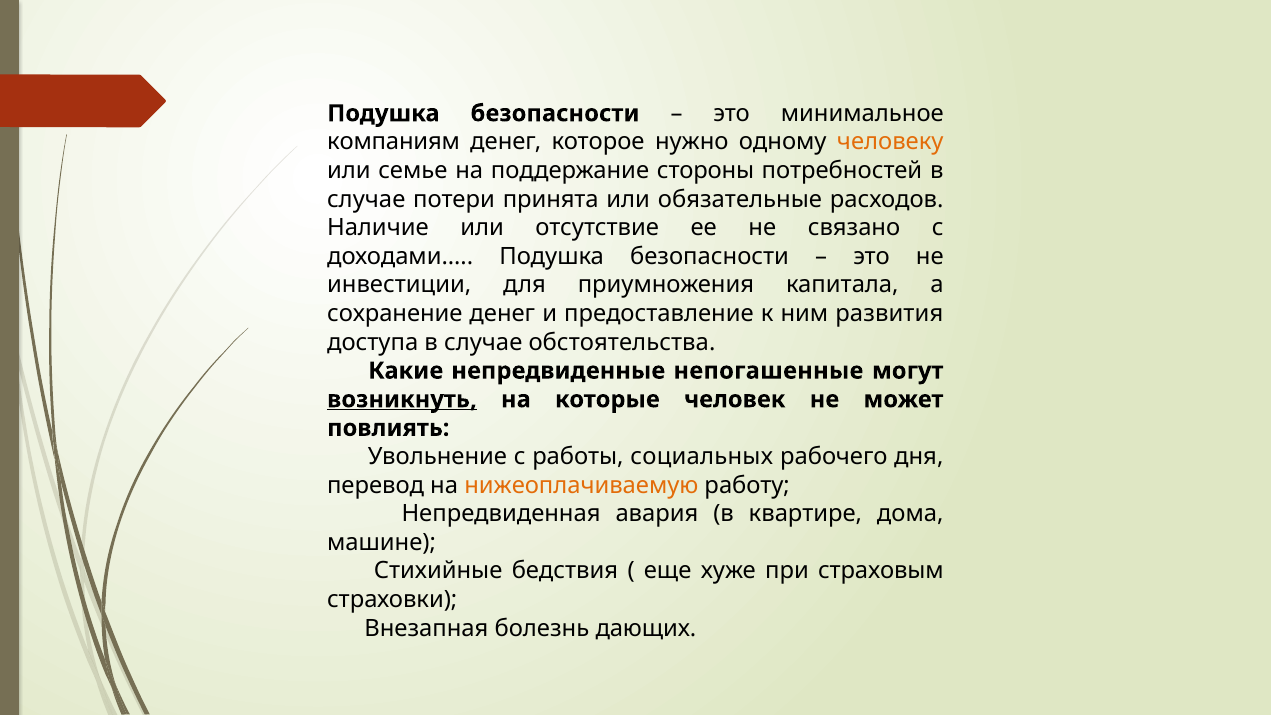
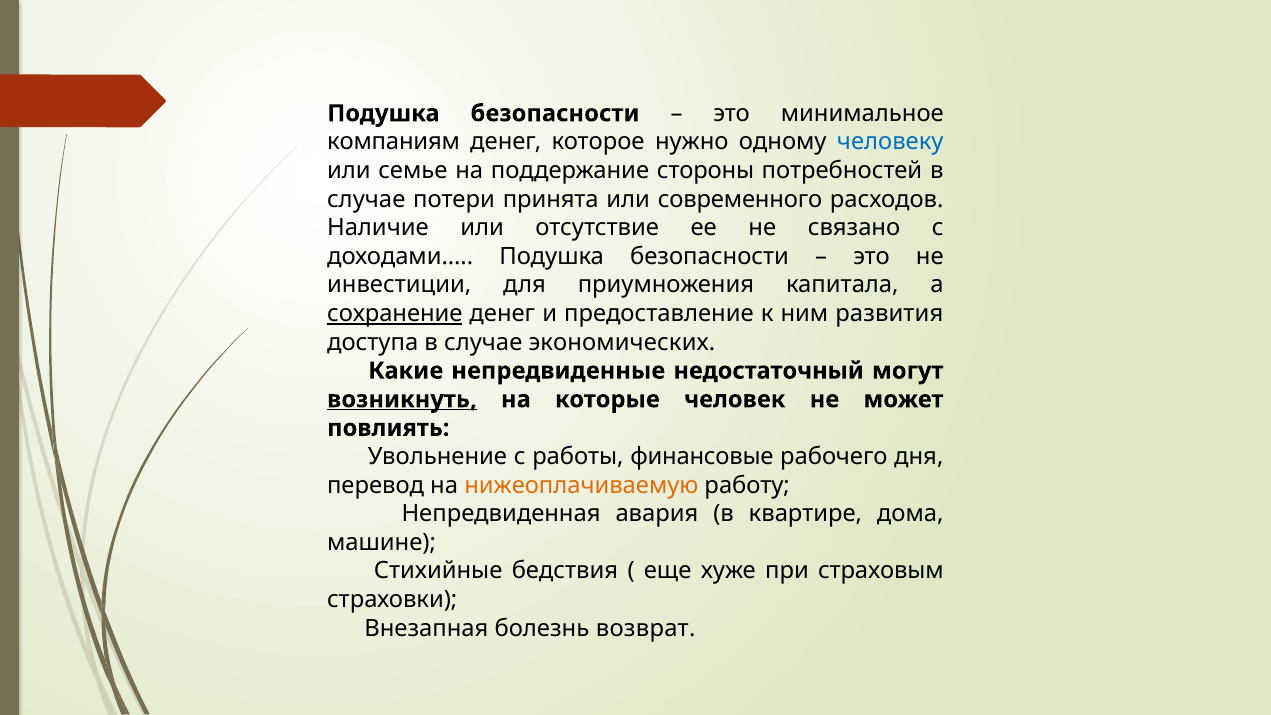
человеку colour: orange -> blue (890, 142)
обязательные: обязательные -> современного (740, 199)
сохранение underline: none -> present (395, 314)
обстоятельства: обстоятельства -> экономических (622, 342)
непогашенные: непогашенные -> недостаточный (769, 371)
социальных: социальных -> финансовые (702, 457)
дающих: дающих -> возврат (646, 628)
